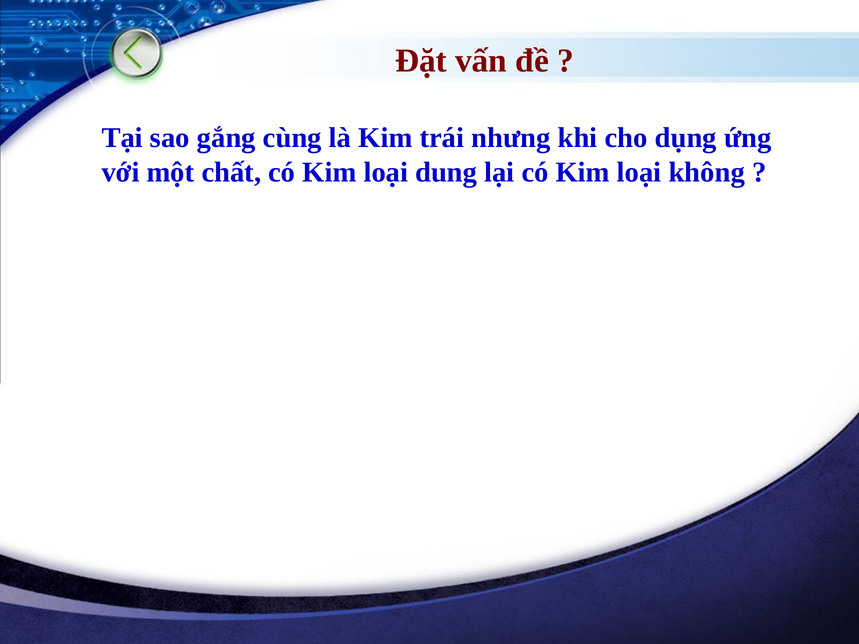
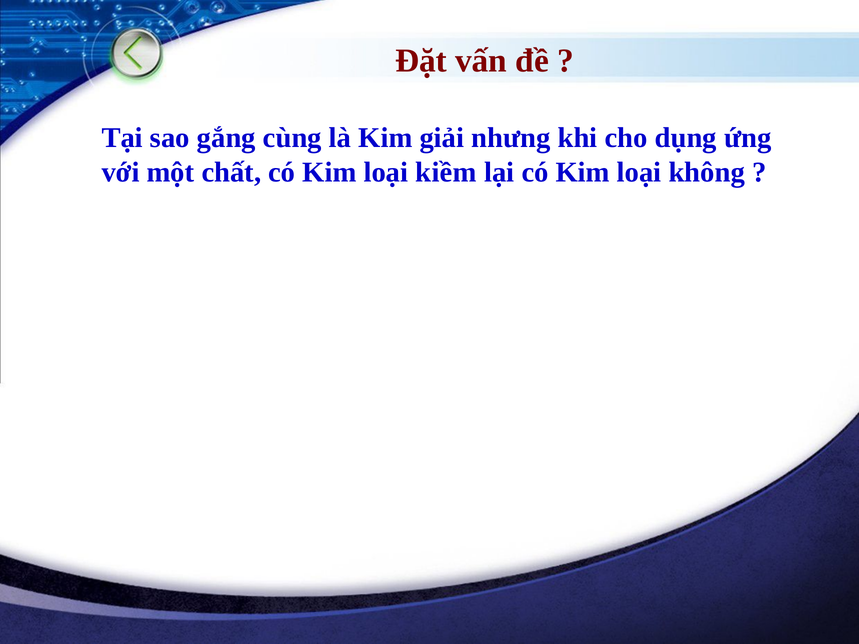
trái: trái -> giải (442, 138)
dung: dung -> kiềm (446, 172)
